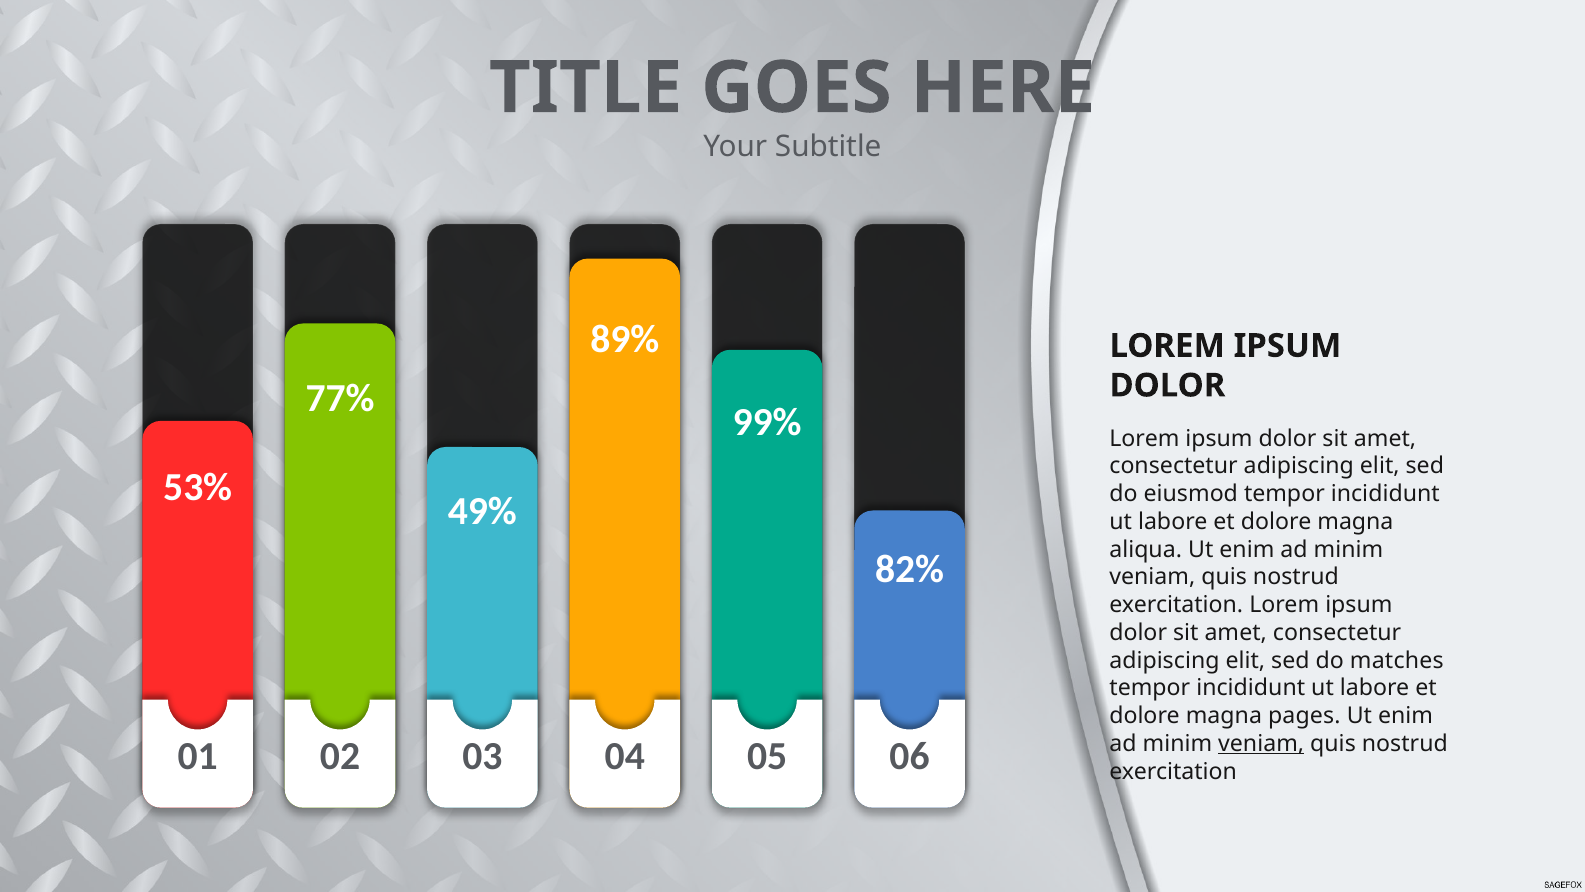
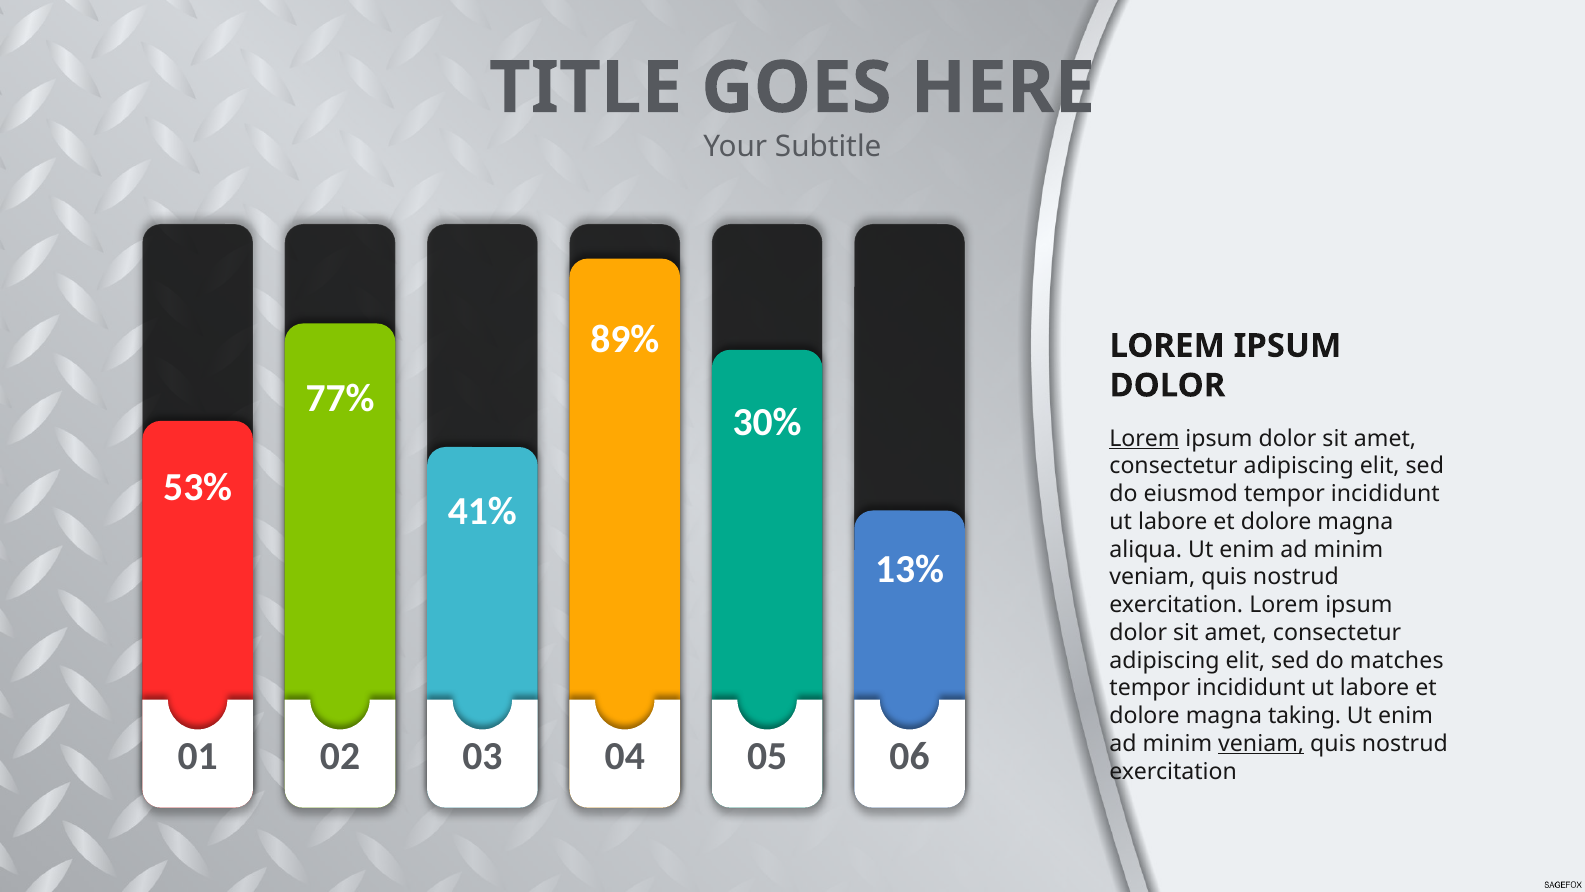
99%: 99% -> 30% (767, 422)
Lorem underline: none -> present (1144, 438)
49%: 49% -> 41% (482, 511)
82%: 82% -> 13% (910, 569)
pages: pages -> taking (1304, 716)
